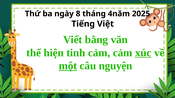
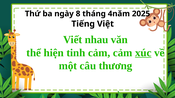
bằng: bằng -> nhau (97, 40)
một underline: present -> none (68, 66)
nguyện: nguyện -> thương (116, 66)
